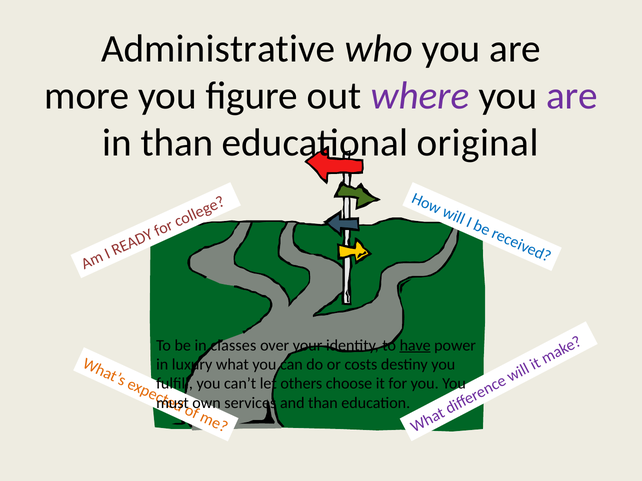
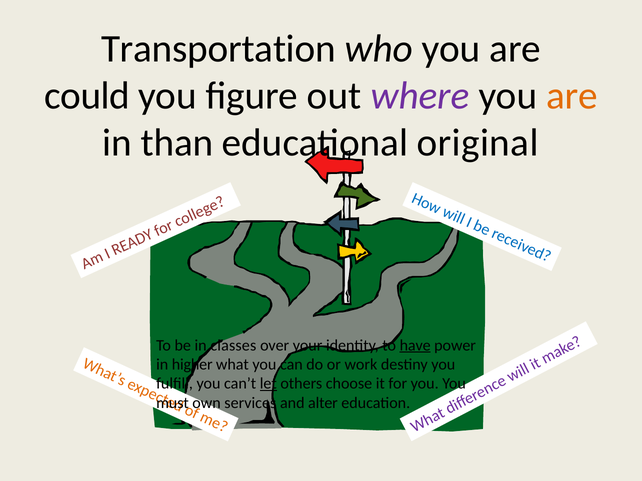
Administrative: Administrative -> Transportation (218, 49)
more: more -> could (87, 96)
are colour: purple -> orange (572, 96)
luxury: luxury -> higher (192, 365)
costs: costs -> work (361, 365)
let underline: none -> present (268, 384)
and than: than -> alter (323, 403)
